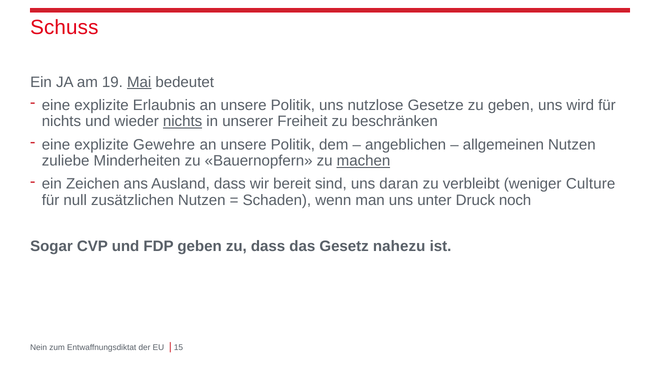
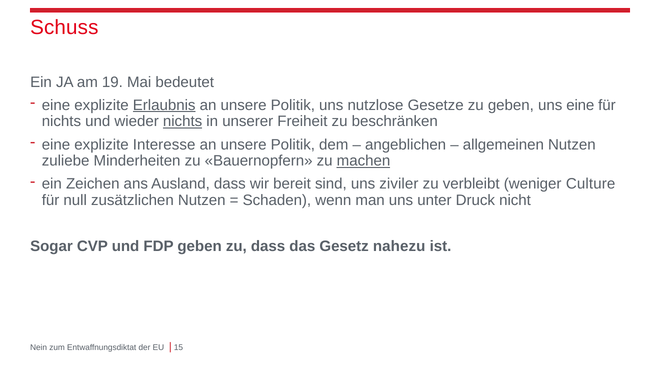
Mai underline: present -> none (139, 82)
Erlaubnis underline: none -> present (164, 105)
uns wird: wird -> eine (580, 105)
Gewehre: Gewehre -> Interesse (164, 145)
daran: daran -> ziviler (399, 184)
noch: noch -> nicht (515, 200)
